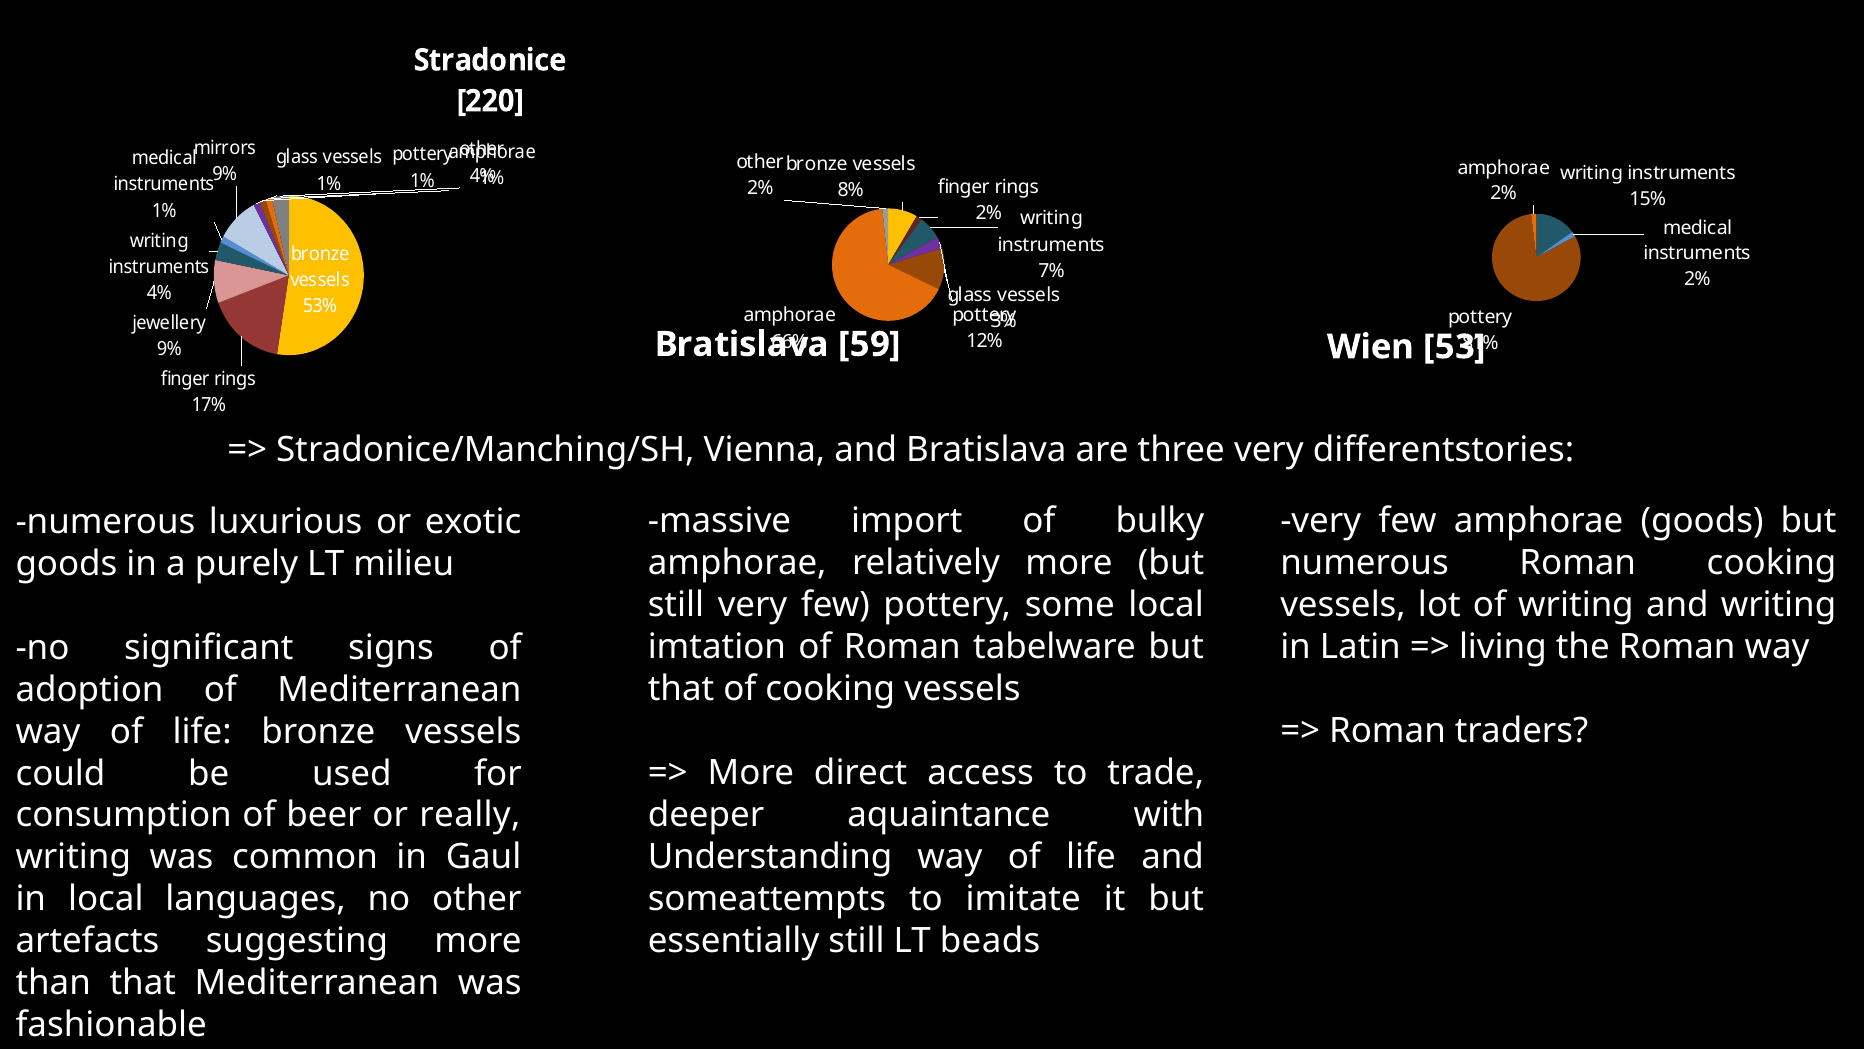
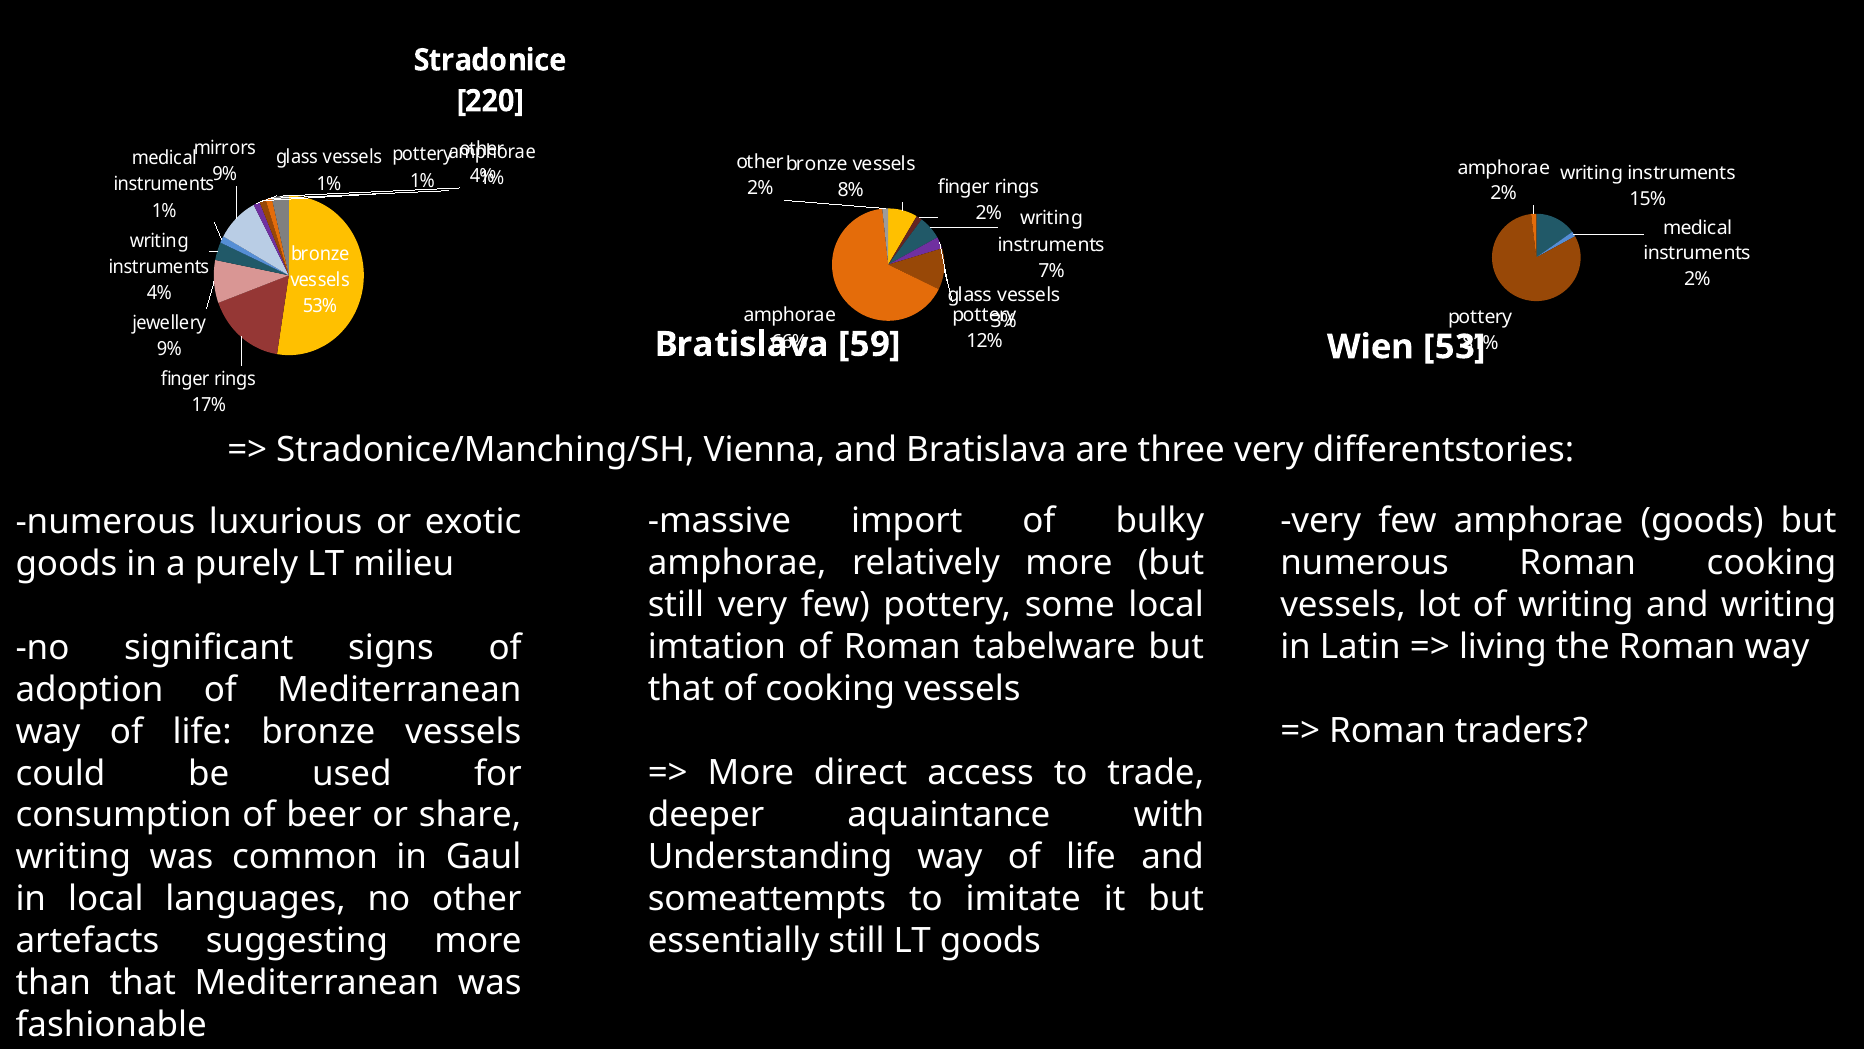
really: really -> share (470, 815)
LT beads: beads -> goods (990, 940)
